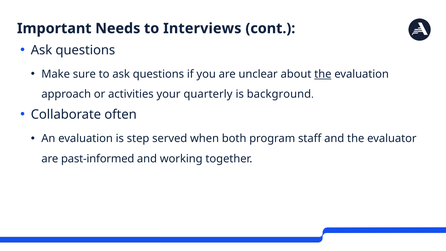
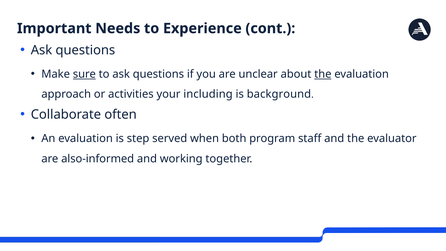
Interviews: Interviews -> Experience (202, 28)
sure underline: none -> present (84, 74)
quarterly: quarterly -> including (208, 94)
past-informed: past-informed -> also-informed (98, 159)
